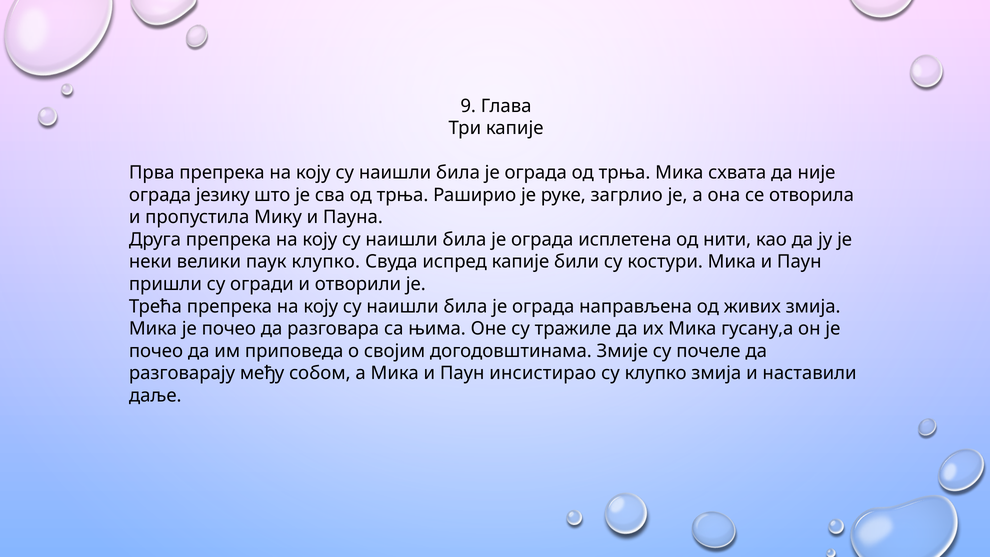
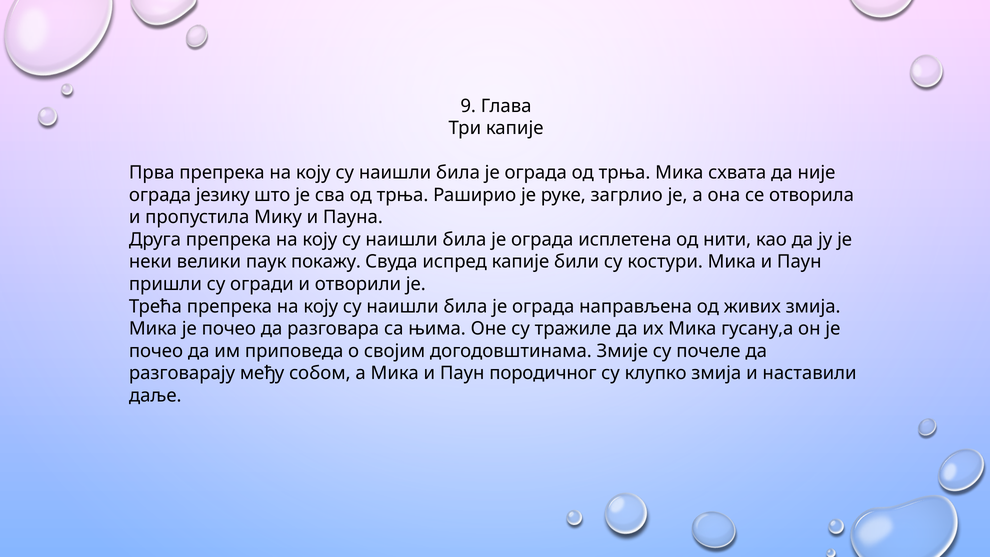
паук клупко: клупко -> покажу (326, 262)
инсистирао: инсистирао -> породичног (543, 373)
